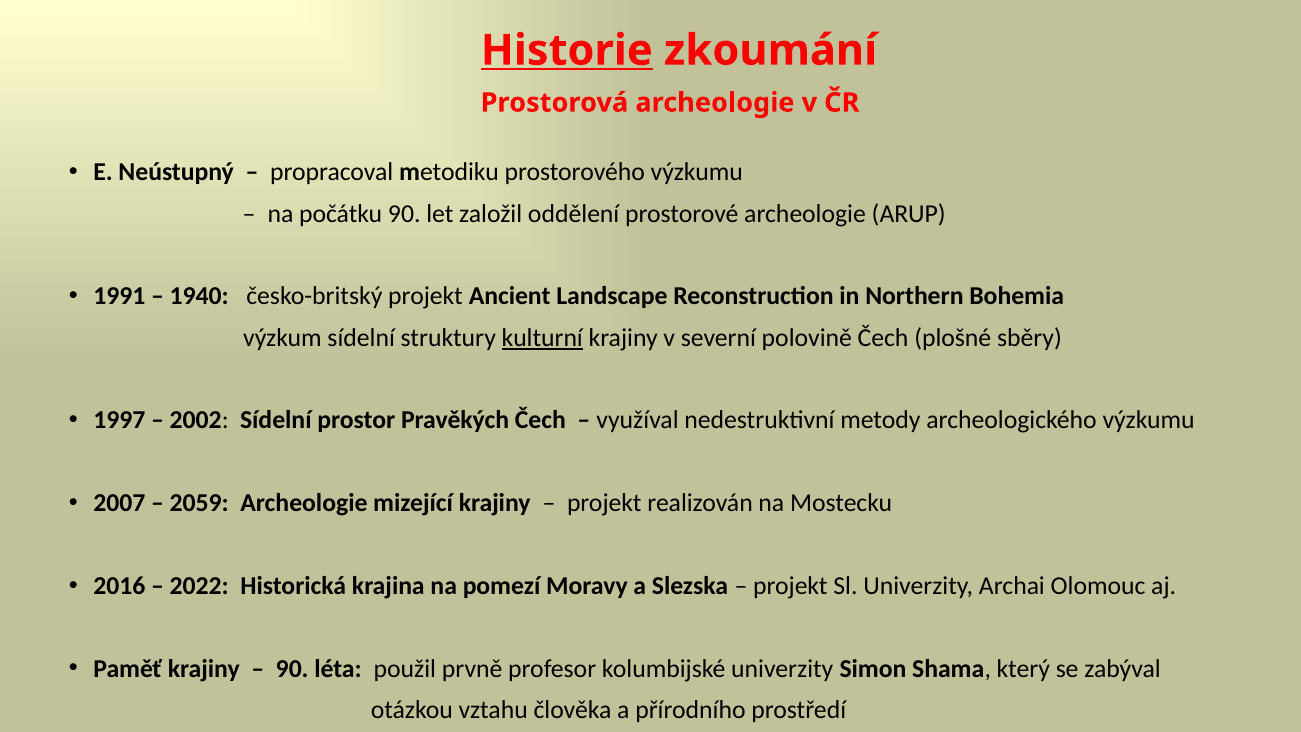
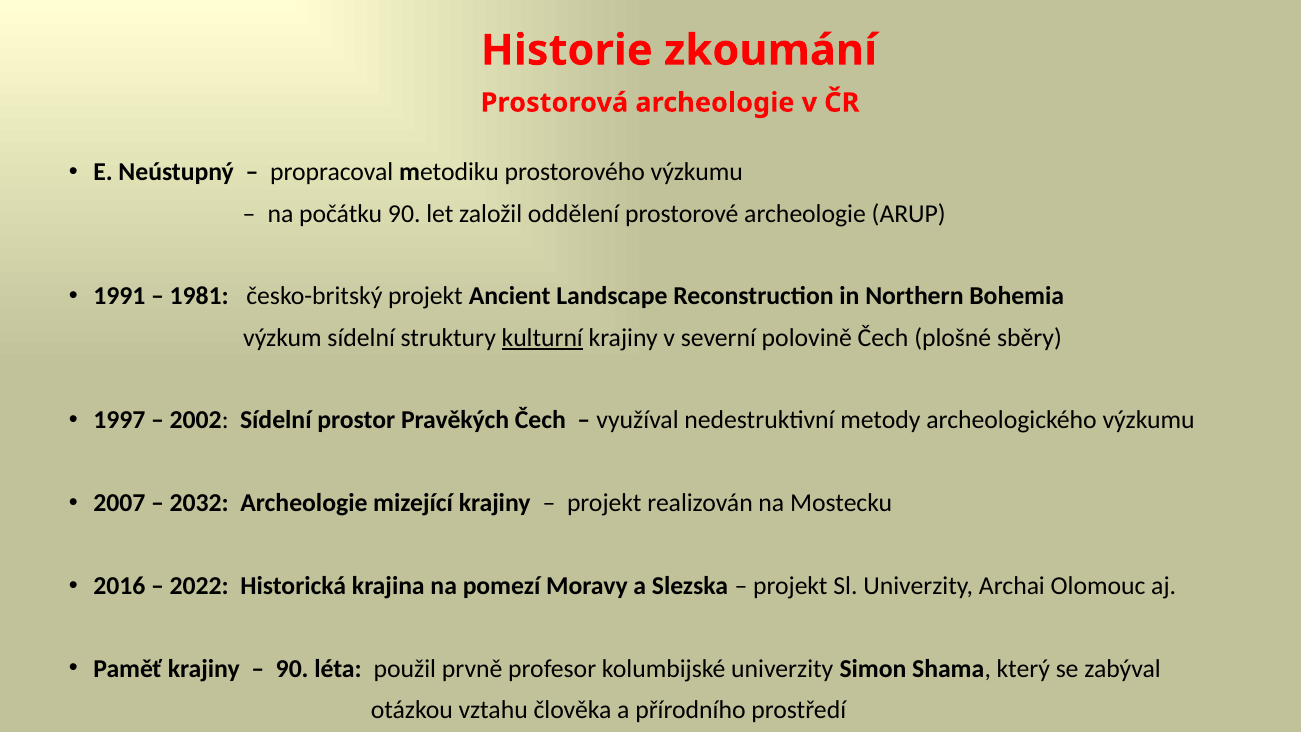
Historie underline: present -> none (567, 50)
1940: 1940 -> 1981 (199, 296)
2059: 2059 -> 2032 (199, 503)
